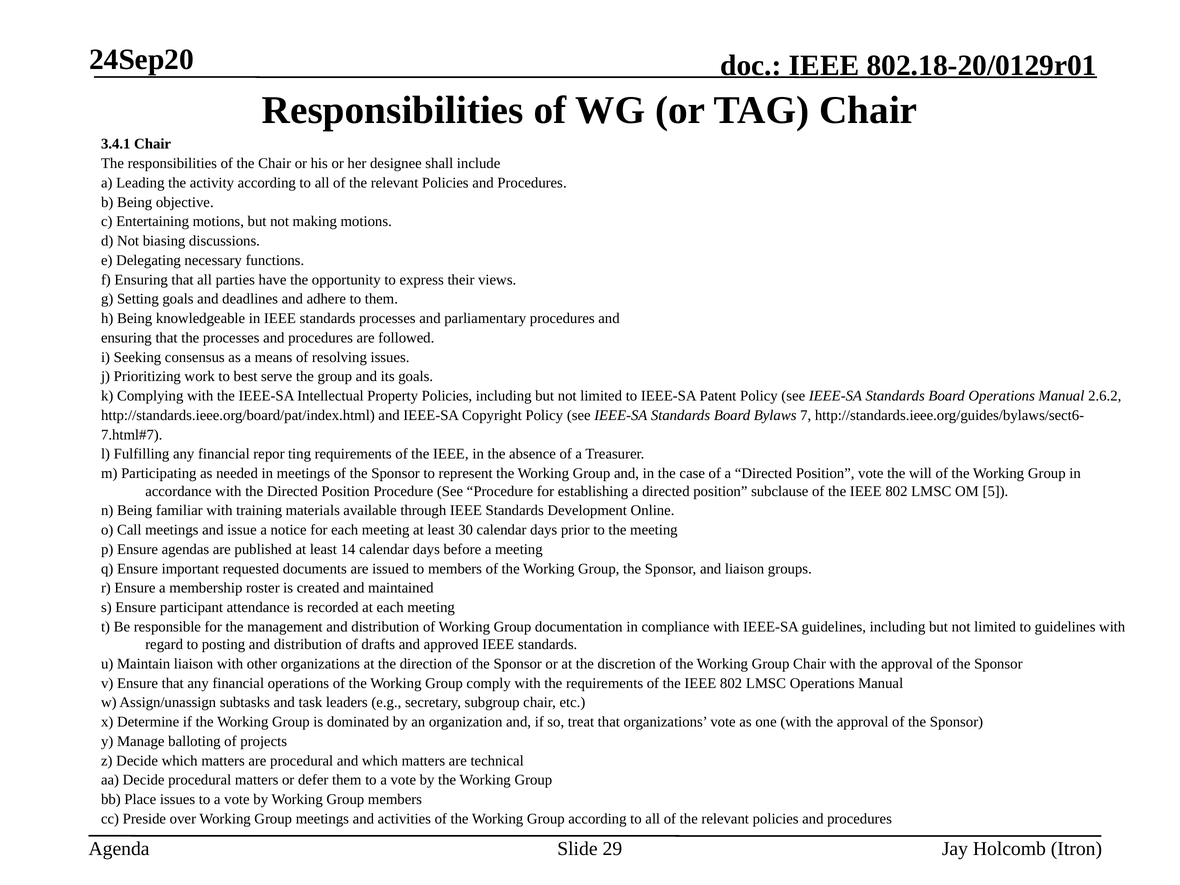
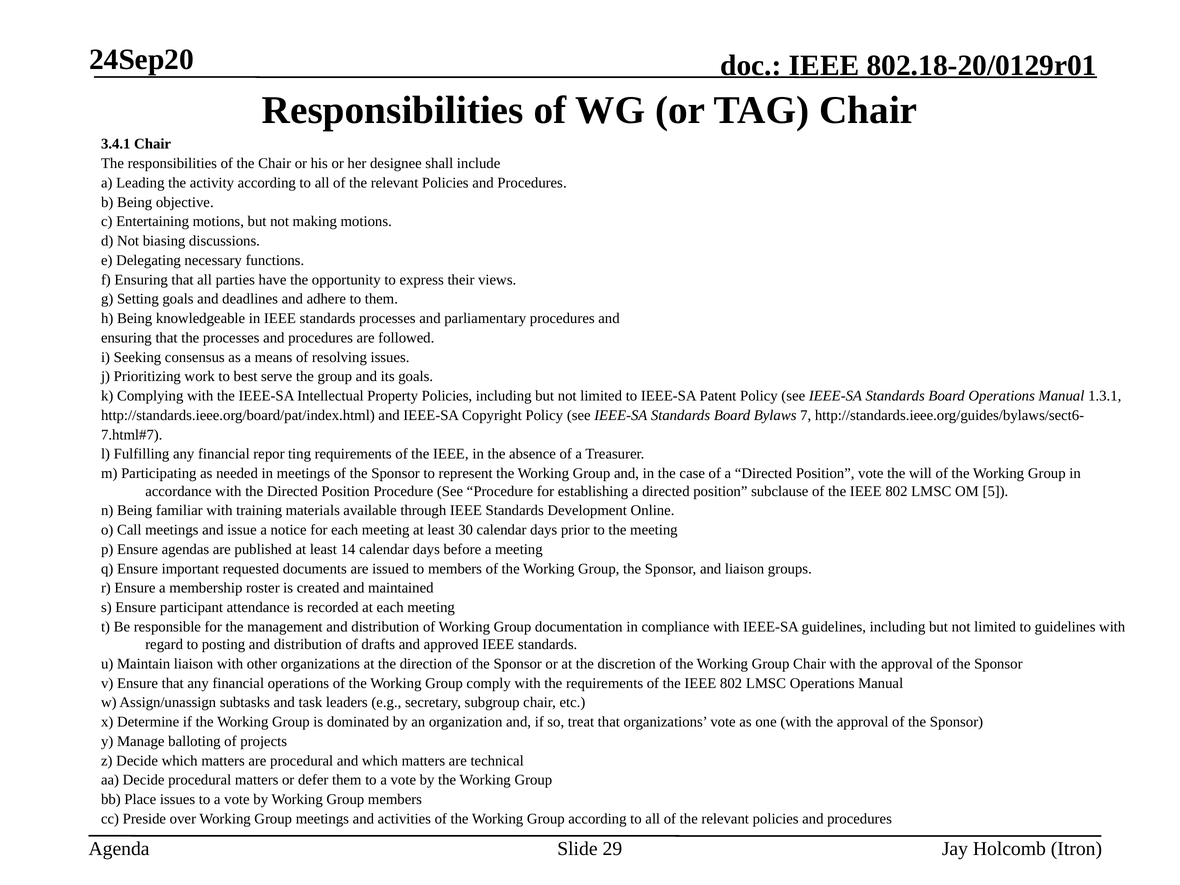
2.6.2: 2.6.2 -> 1.3.1 (1105, 396)
